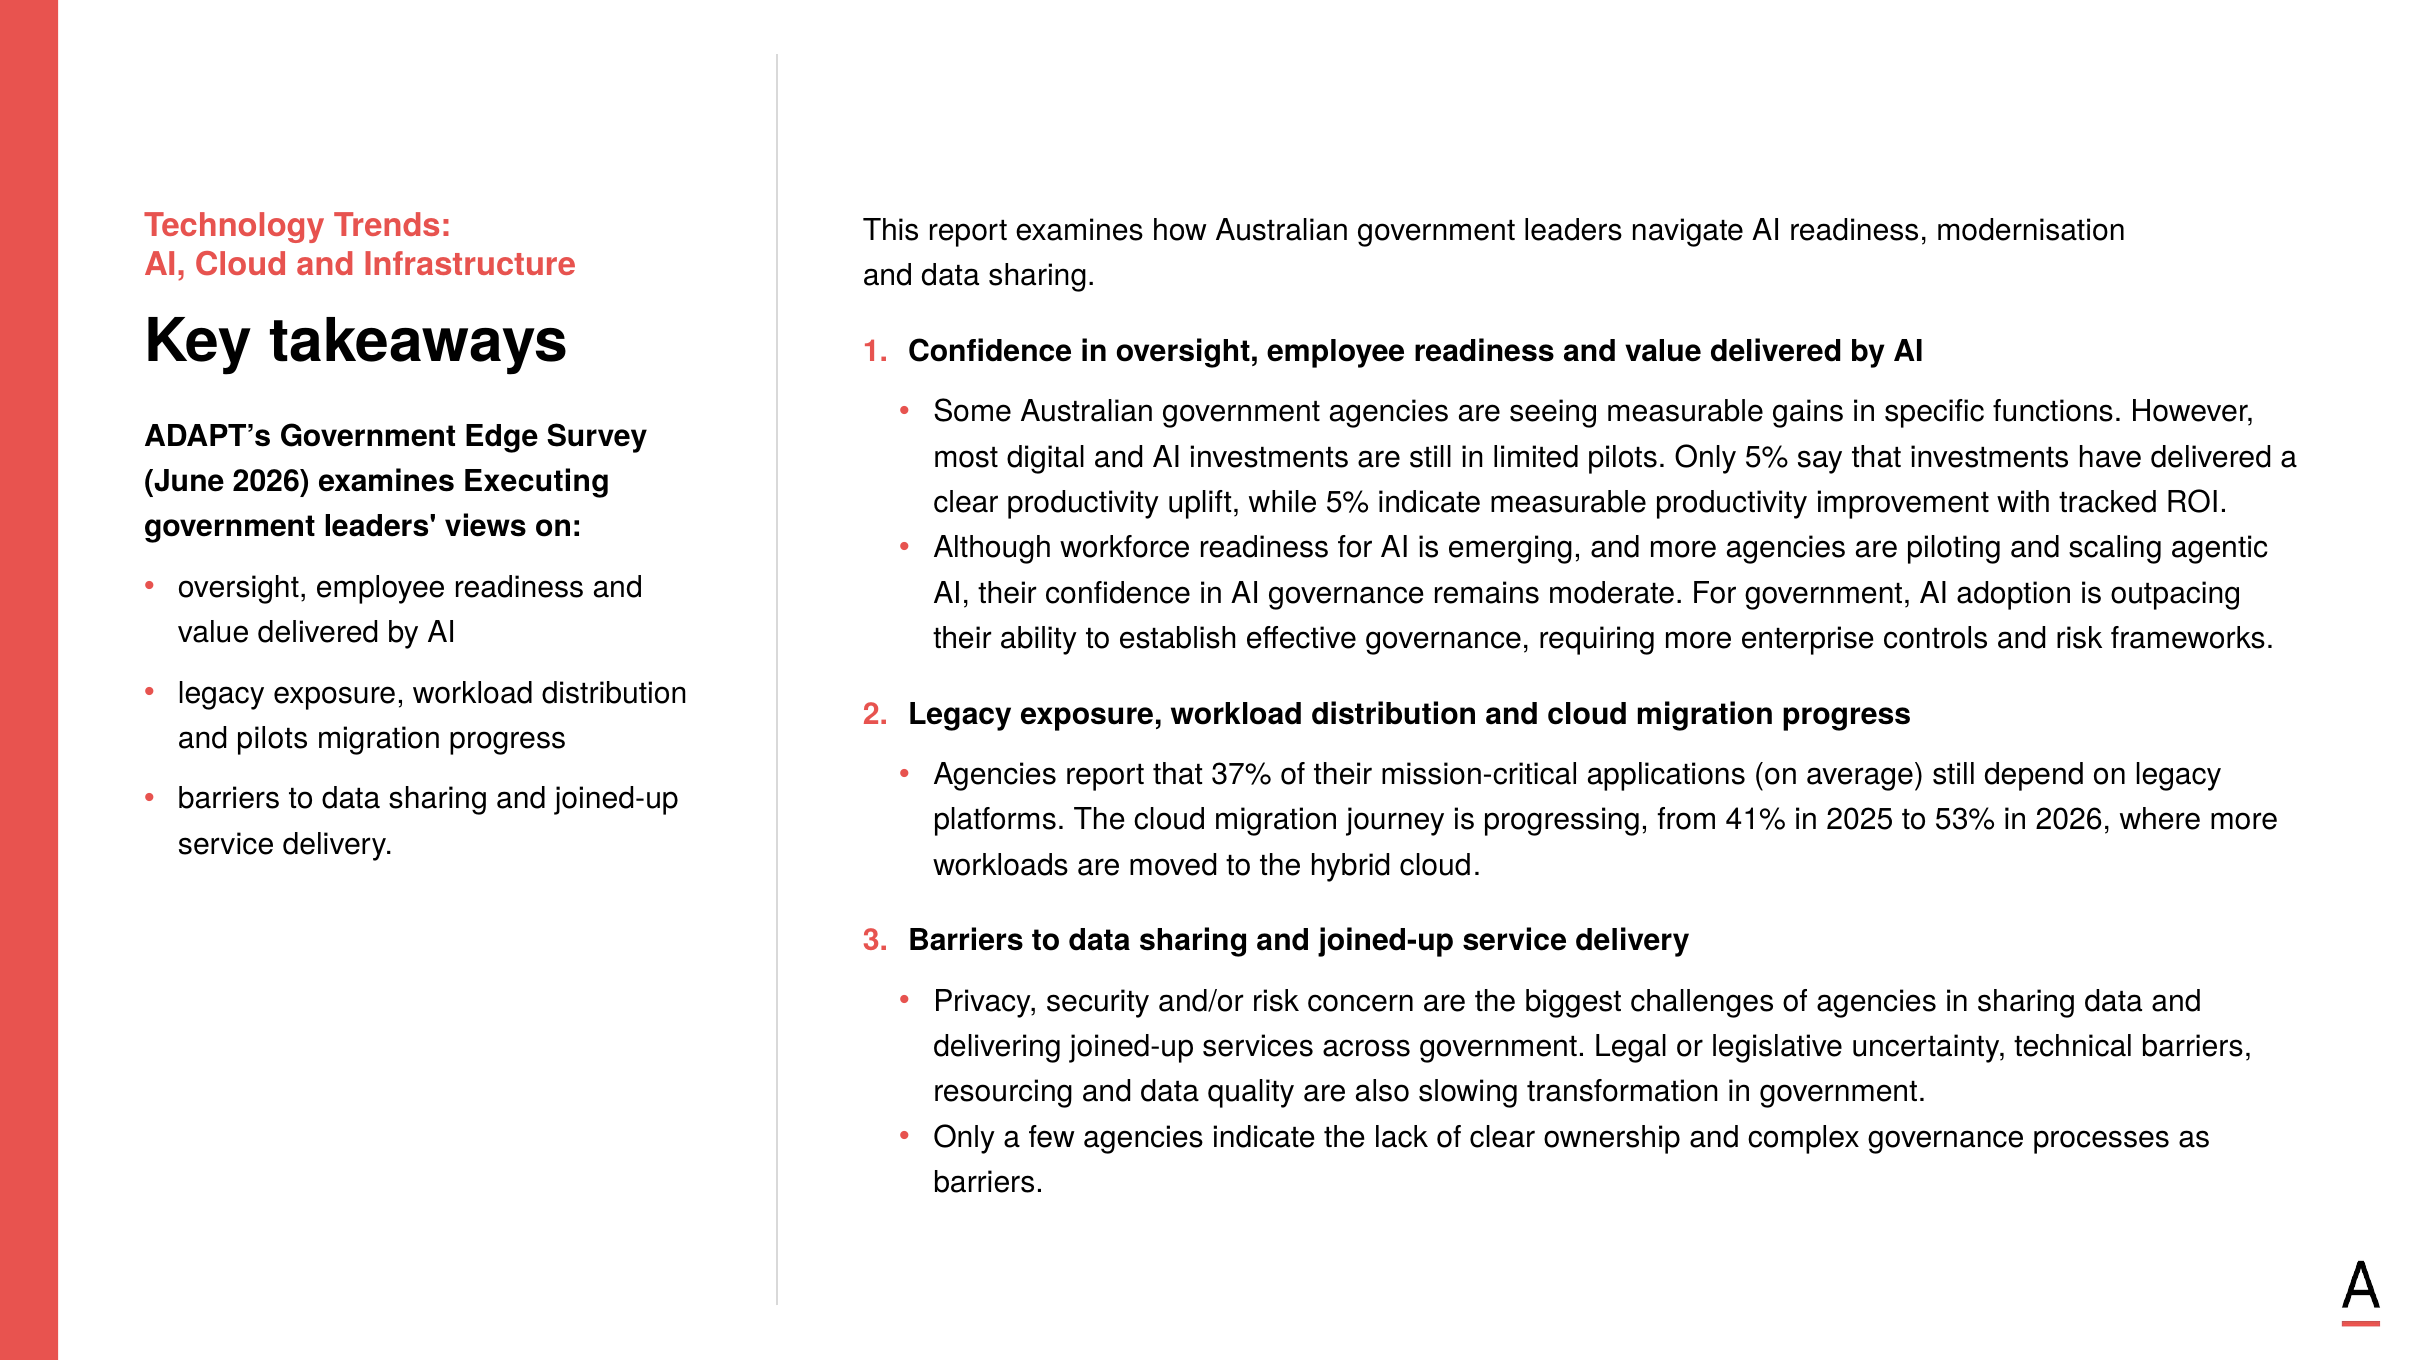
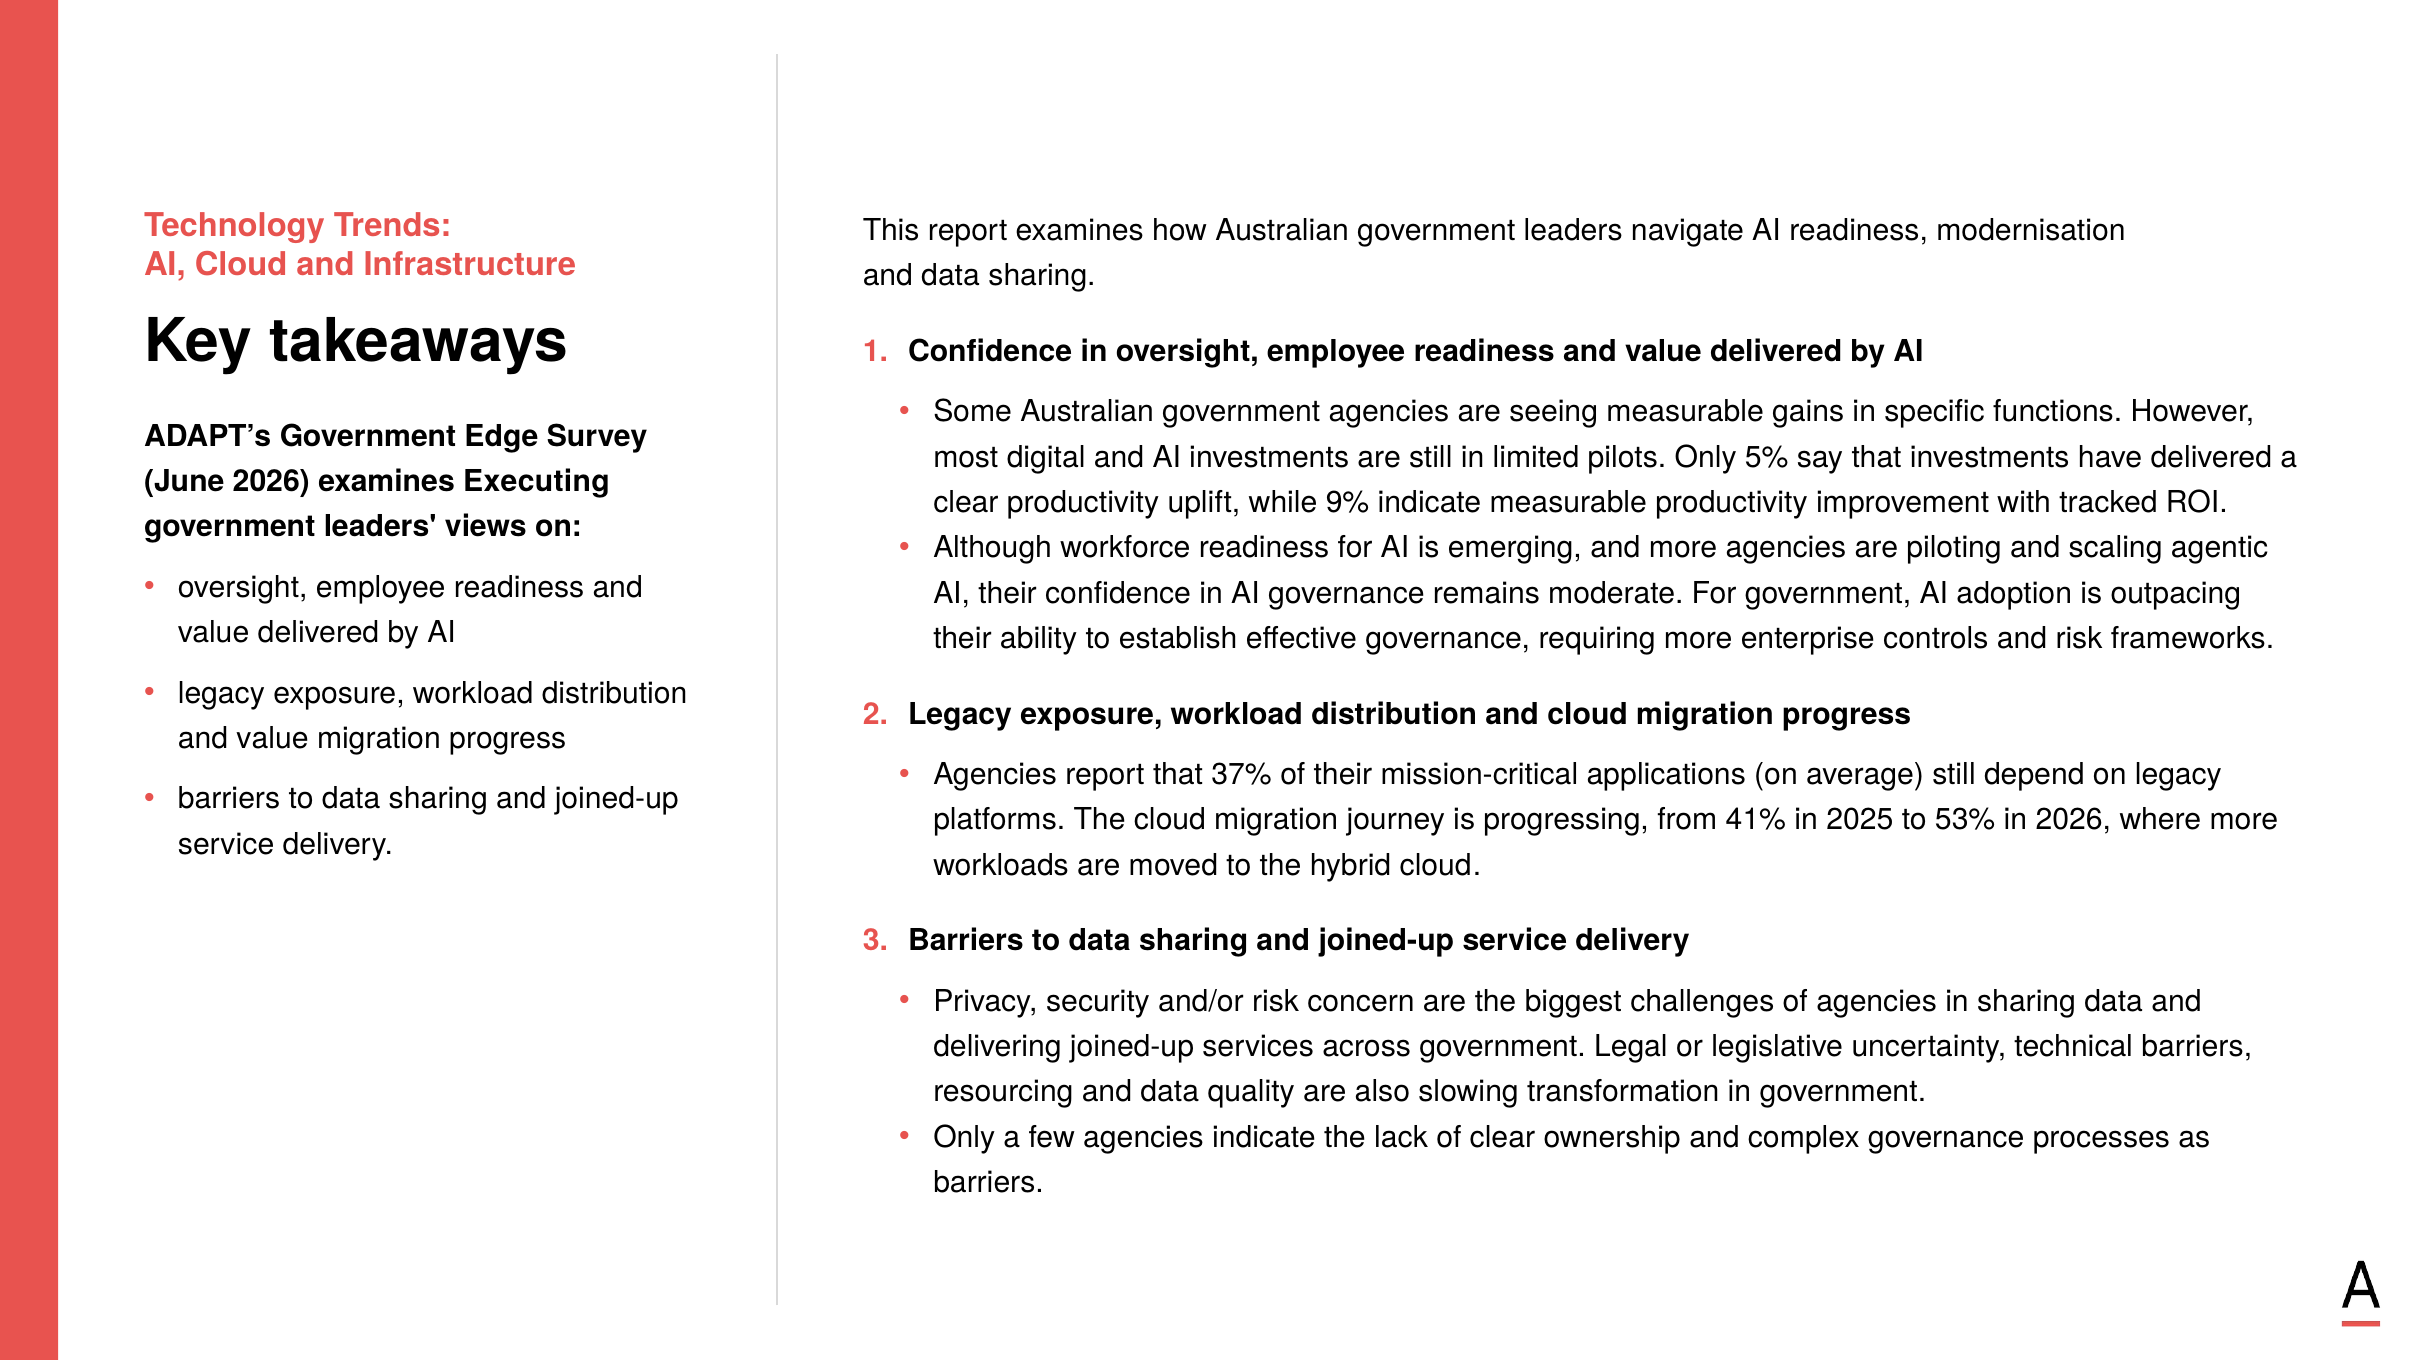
while 5%: 5% -> 9% (1348, 503)
pilots: pilots -> value (273, 738)
